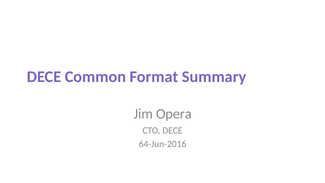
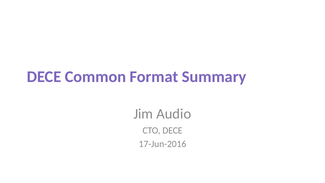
Opera: Opera -> Audio (174, 114)
64-Jun-2016: 64-Jun-2016 -> 17-Jun-2016 (162, 144)
